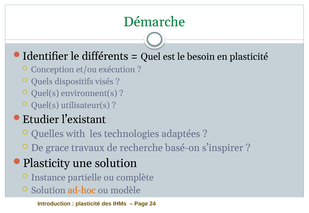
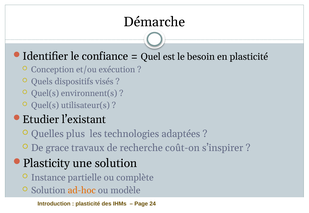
Démarche colour: green -> black (154, 22)
différents: différents -> confiance (105, 56)
with: with -> plus (76, 134)
basé-on: basé-on -> coût-on (182, 148)
